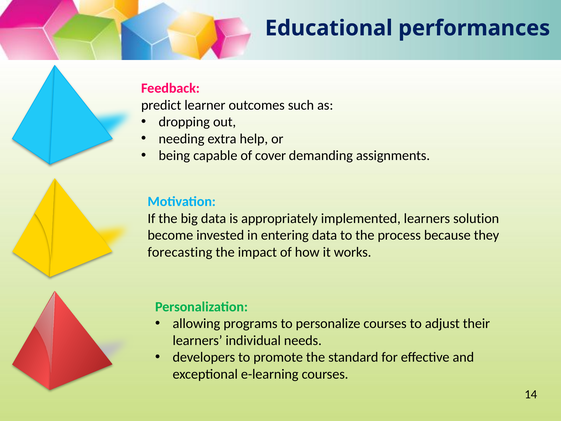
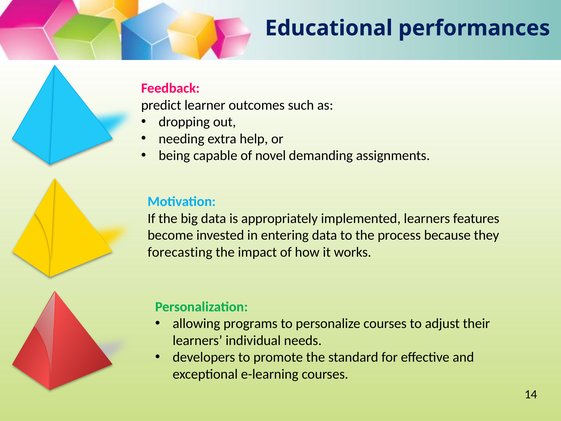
cover: cover -> novel (271, 155)
solution: solution -> features (476, 218)
